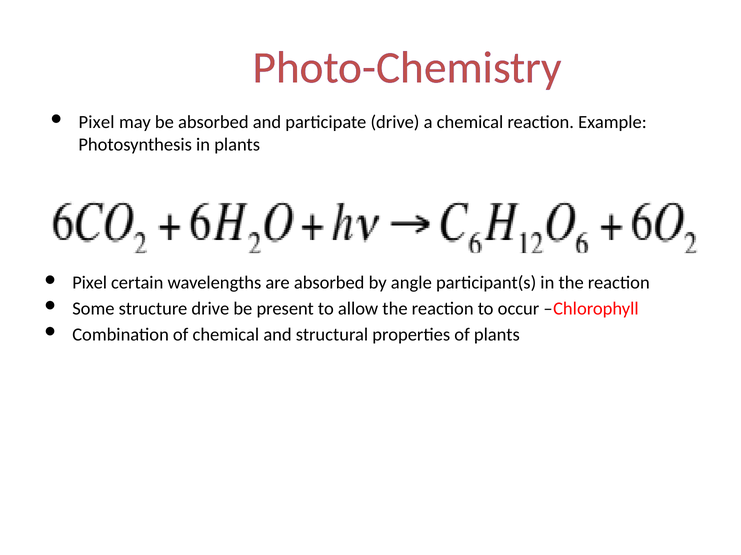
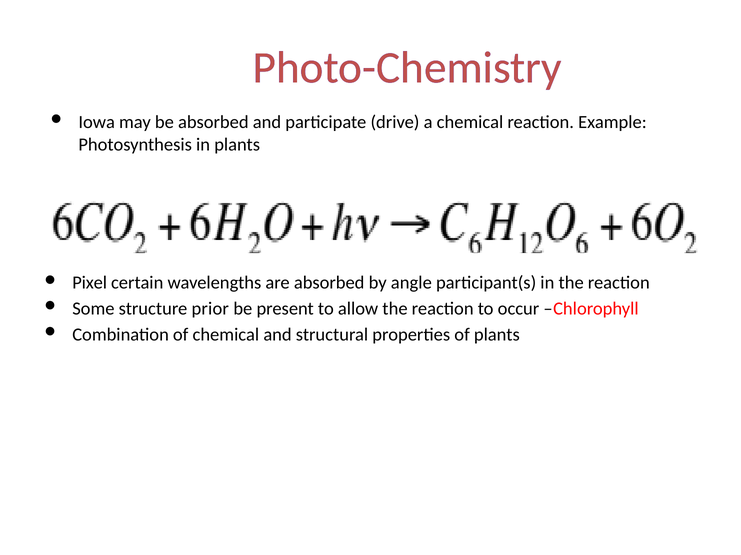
Pixel: Pixel -> Iowa (97, 122)
structure drive: drive -> prior (210, 309)
